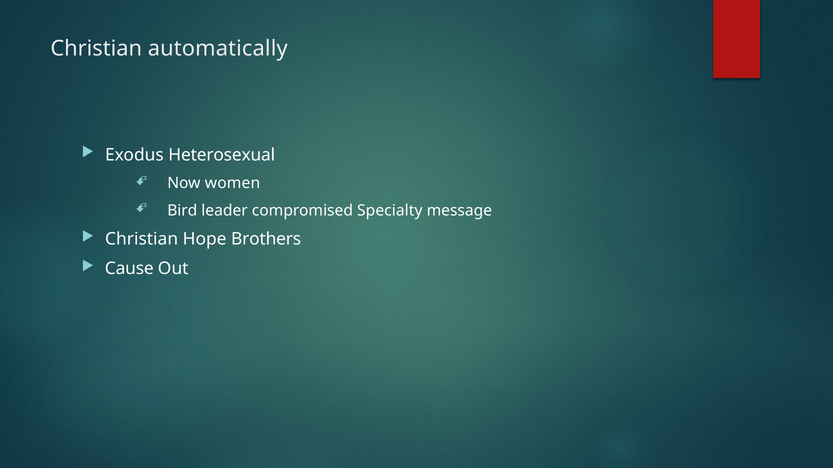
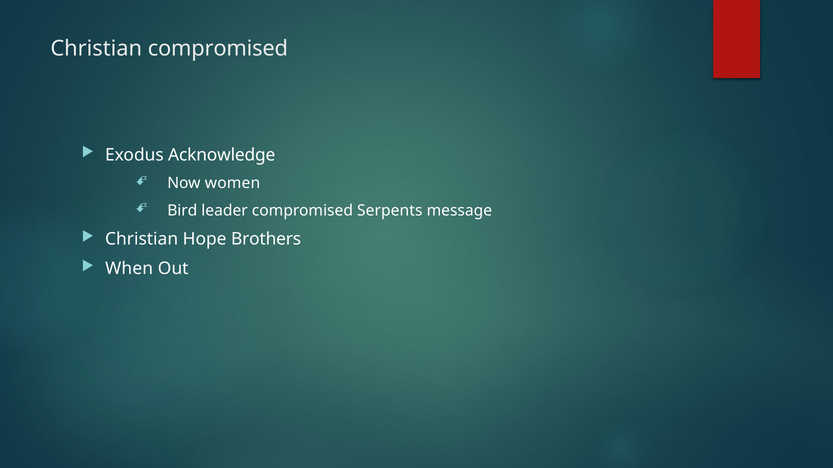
Christian automatically: automatically -> compromised (218, 49)
Heterosexual: Heterosexual -> Acknowledge (222, 155)
Specialty: Specialty -> Serpents (390, 211)
Cause: Cause -> When (129, 269)
